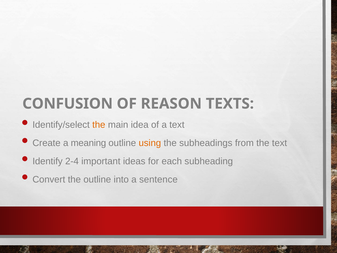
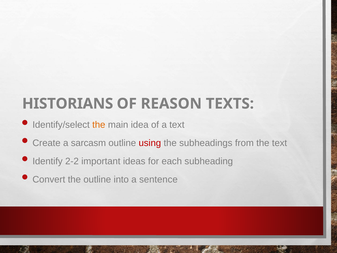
CONFUSION: CONFUSION -> HISTORIANS (68, 104)
meaning: meaning -> sarcasm (88, 143)
using colour: orange -> red (150, 143)
2-4: 2-4 -> 2-2 (72, 161)
